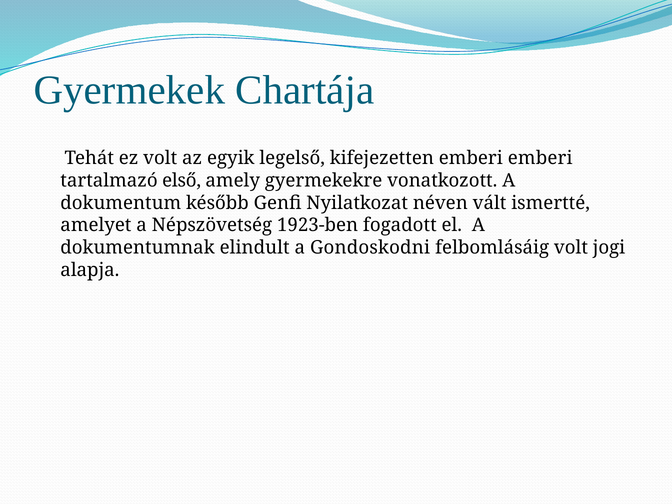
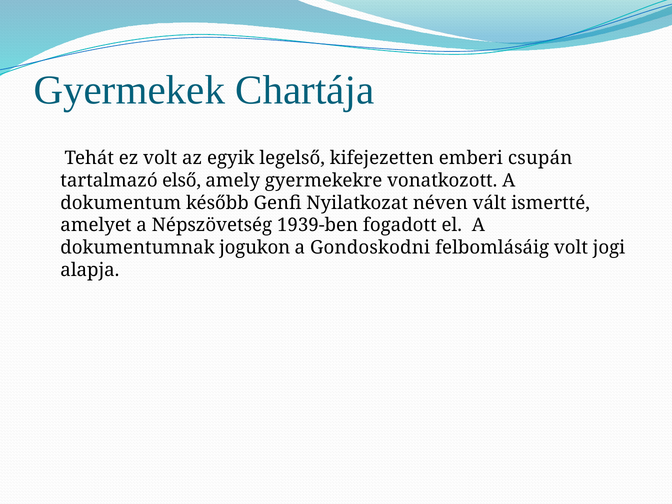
emberi emberi: emberi -> csupán (540, 158)
1923-ben: 1923-ben -> 1939-ben (318, 225)
elindult: elindult -> jogukon (255, 248)
